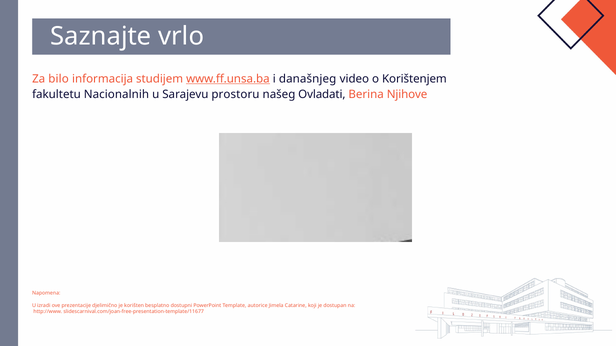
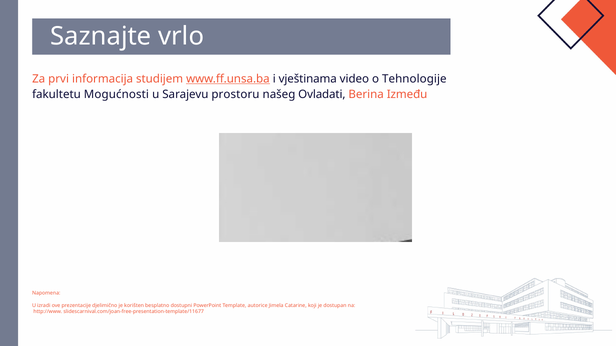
bilo: bilo -> prvi (59, 79)
današnjeg: današnjeg -> vještinama (308, 79)
Korištenjem: Korištenjem -> Tehnologije (414, 79)
Nacionalnih: Nacionalnih -> Mogućnosti (116, 95)
Njihove: Njihove -> Između (407, 95)
